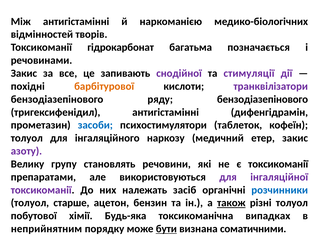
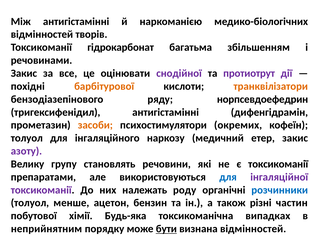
позначається: позначається -> збільшенням (259, 47)
запивають: запивають -> оцінювати (125, 73)
стимуляції: стимуляції -> протиотрут (249, 73)
транквілізатори colour: purple -> orange (271, 86)
ряду бензодіазепінового: бензодіазепінового -> норпсевдоефедрин (263, 99)
засоби colour: blue -> orange (95, 125)
таблеток: таблеток -> окремих (238, 125)
для colour: purple -> blue (228, 177)
засіб: засіб -> роду (185, 190)
старше: старше -> менше (71, 203)
також underline: present -> none (231, 203)
різні толуол: толуол -> частин (292, 203)
визнана соматичними: соматичними -> відмінностей (253, 229)
